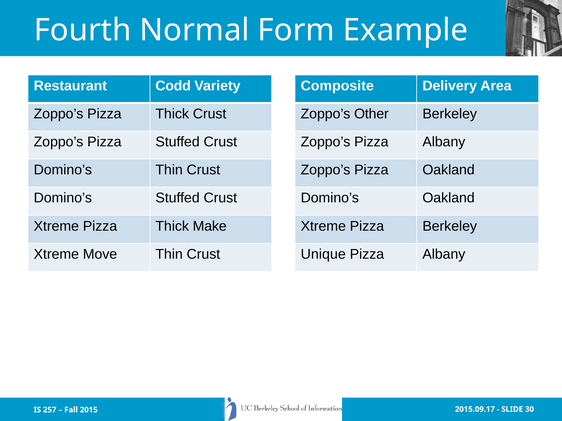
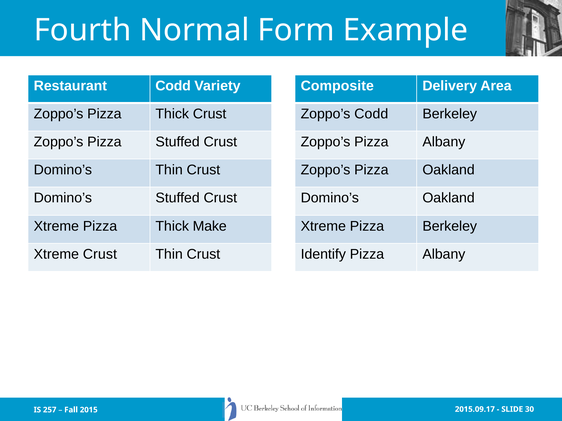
Zoppo’s Other: Other -> Codd (371, 114)
Xtreme Move: Move -> Crust (100, 254)
Unique: Unique -> Identify (323, 254)
